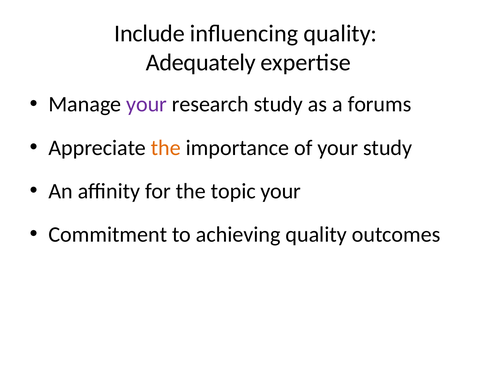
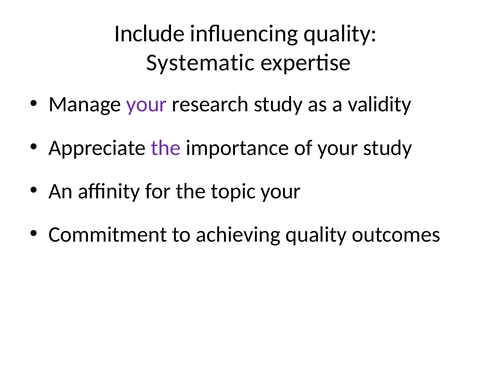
Adequately: Adequately -> Systematic (200, 63)
forums: forums -> validity (380, 104)
the colour: orange -> purple (166, 148)
